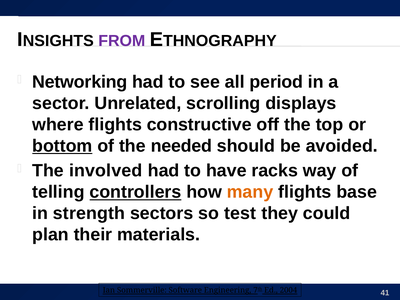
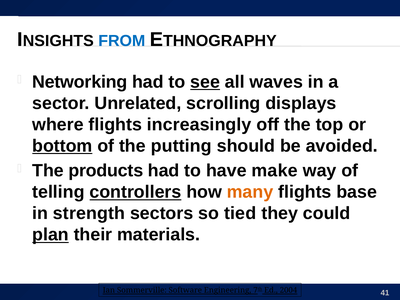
FROM colour: purple -> blue (122, 41)
see underline: none -> present (205, 82)
period: period -> waves (276, 82)
constructive: constructive -> increasingly (199, 125)
needed: needed -> putting (181, 146)
involved: involved -> products (106, 171)
racks: racks -> make (275, 171)
test: test -> tied (240, 213)
plan underline: none -> present (51, 235)
